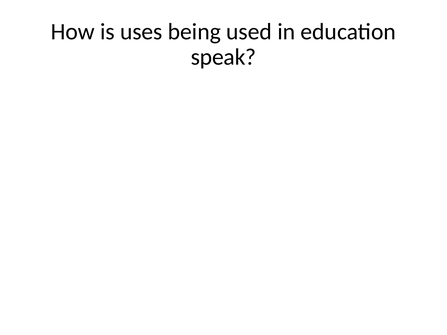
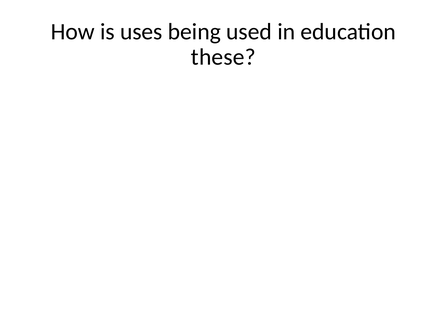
speak: speak -> these (223, 57)
